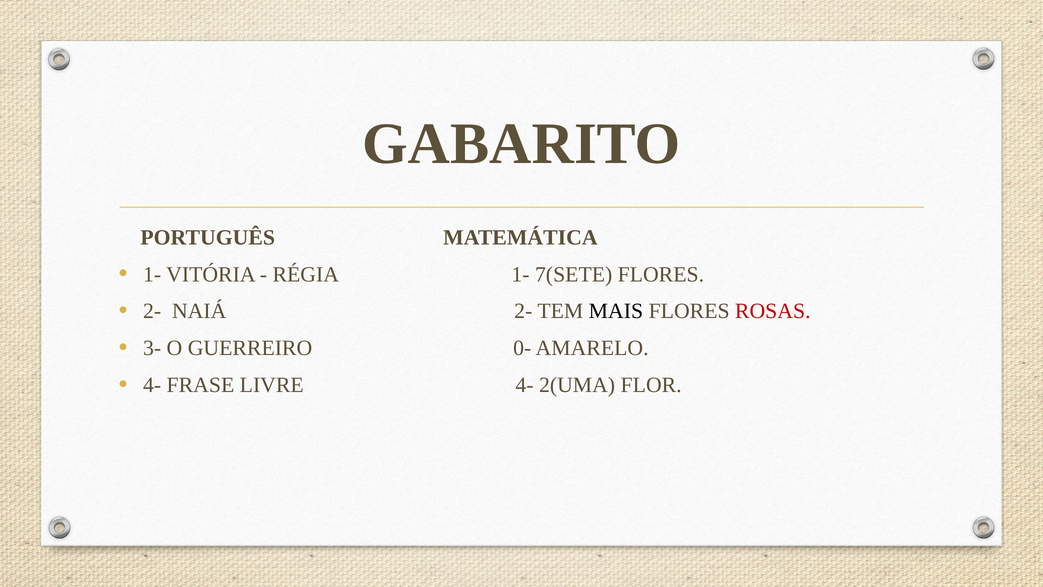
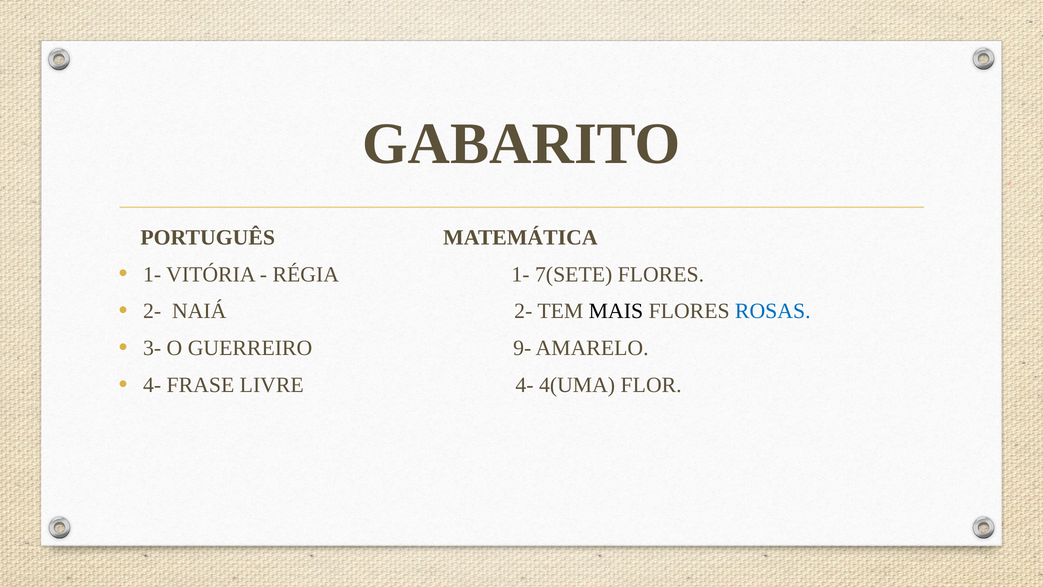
ROSAS colour: red -> blue (773, 311)
0-: 0- -> 9- (522, 348)
2(UMA: 2(UMA -> 4(UMA (577, 385)
